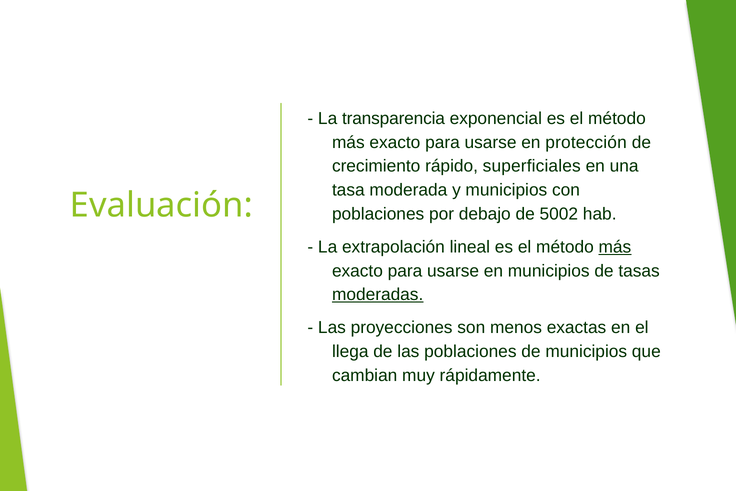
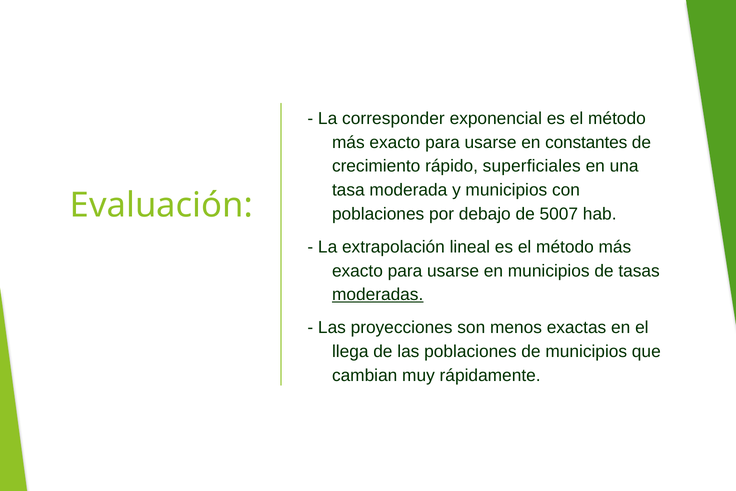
transparencia: transparencia -> corresponder (393, 118)
protección: protección -> constantes (586, 142)
5002: 5002 -> 5007 (559, 214)
más underline: present -> none (615, 247)
